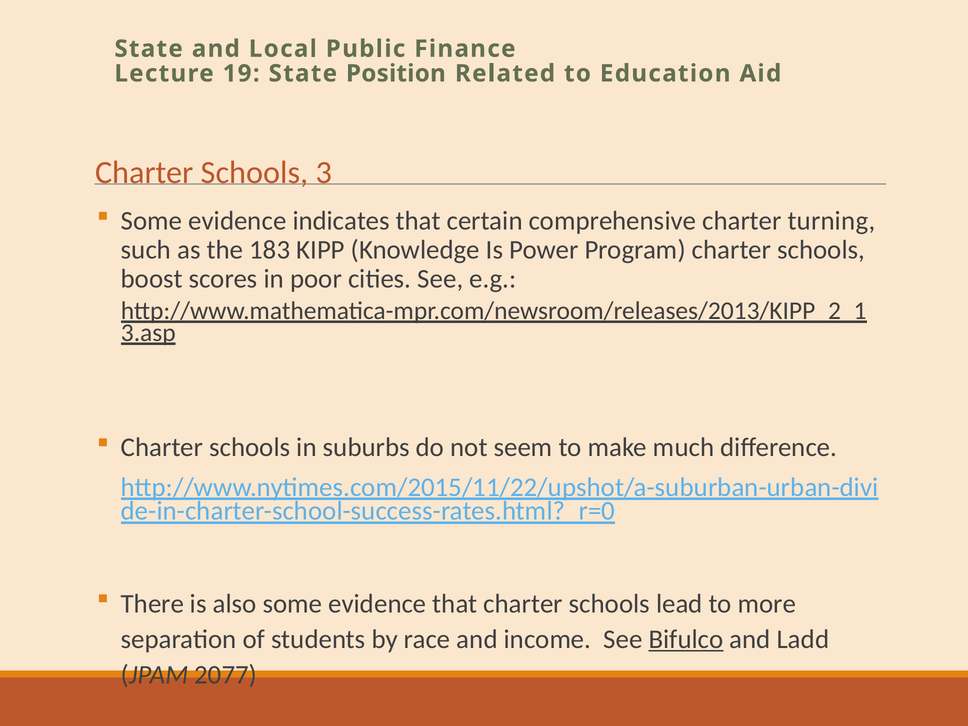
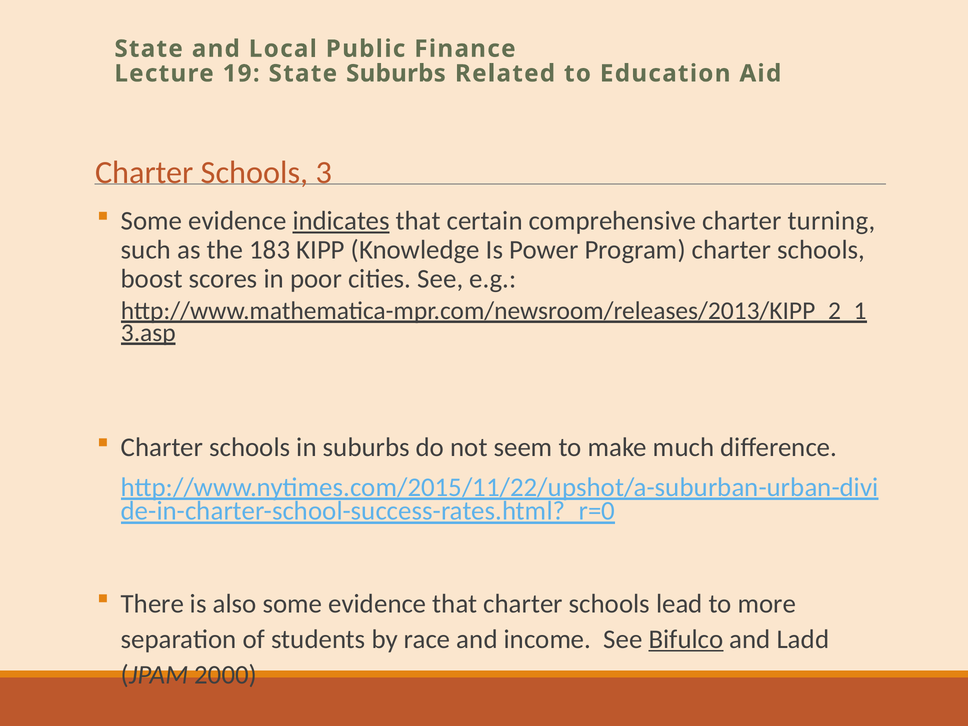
State Position: Position -> Suburbs (396, 73)
indicates underline: none -> present (341, 221)
2077: 2077 -> 2000 (226, 675)
